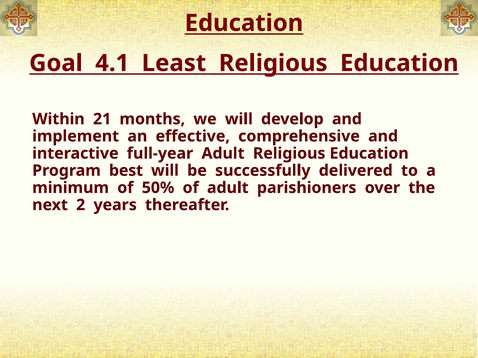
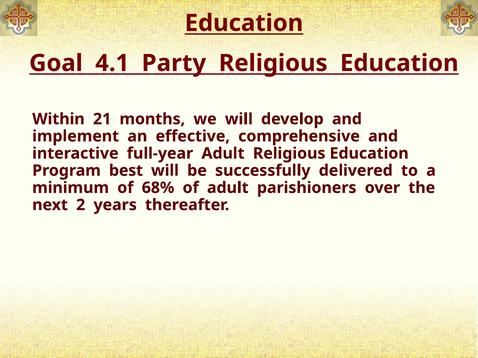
Least: Least -> Party (174, 63)
50%: 50% -> 68% (158, 188)
